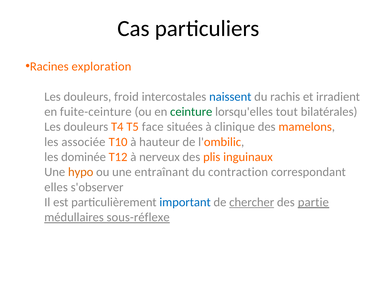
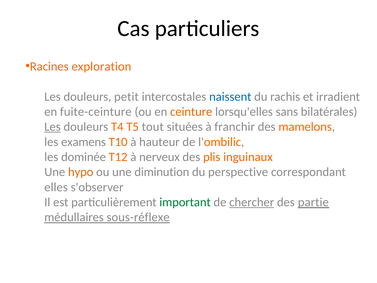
froid: froid -> petit (126, 97)
ceinture colour: green -> orange (191, 112)
tout: tout -> sans (287, 112)
Les underline: none -> present (53, 127)
face: face -> tout (153, 127)
clinique: clinique -> franchir (235, 127)
associée: associée -> examens (84, 142)
entraînant: entraînant -> diminution (162, 172)
contraction: contraction -> perspective (238, 172)
important colour: blue -> green (185, 202)
